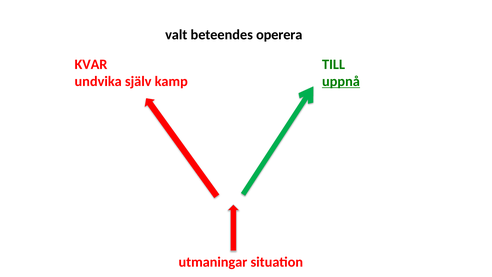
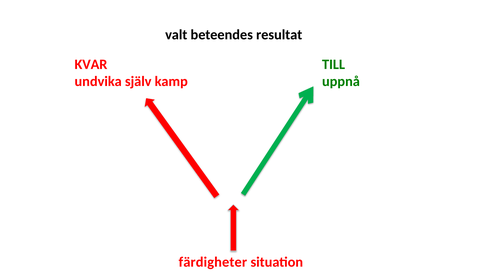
operera: operera -> resultat (279, 35)
uppnå underline: present -> none (341, 81)
utmaningar: utmaningar -> färdigheter (213, 262)
